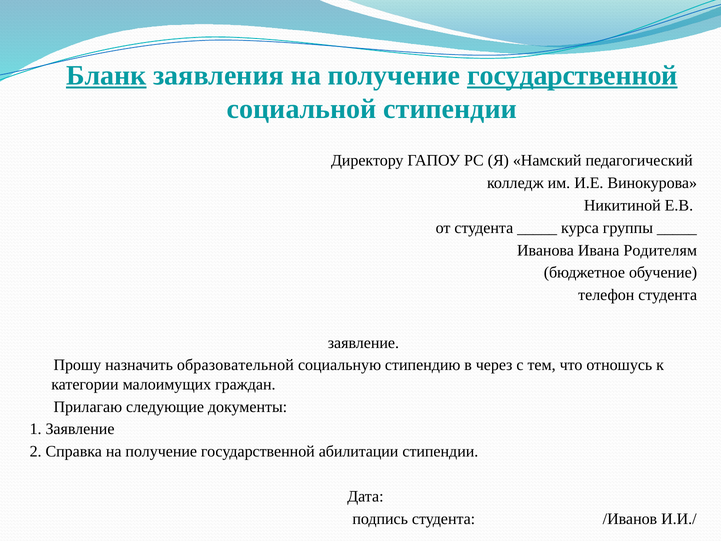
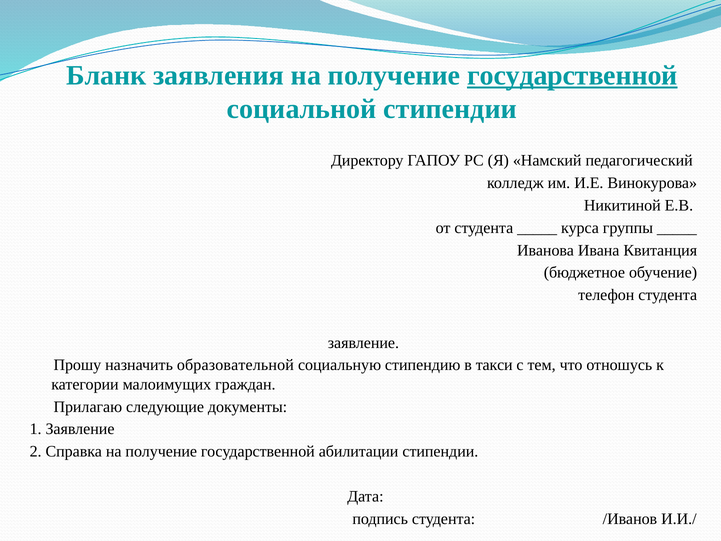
Бланк underline: present -> none (106, 75)
Родителям: Родителям -> Квитанция (660, 250)
через: через -> такси (494, 365)
